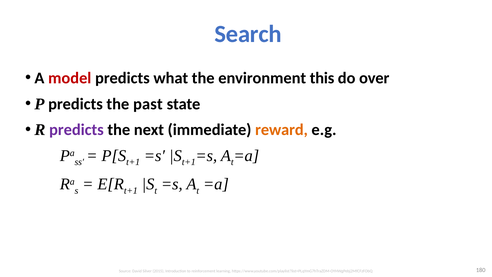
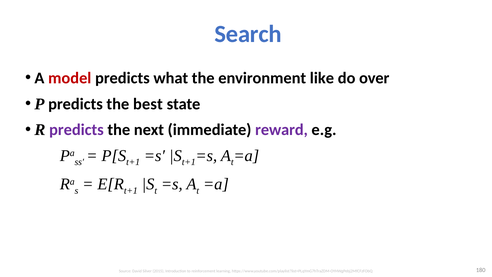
this: this -> like (322, 78)
past: past -> best (148, 104)
reward colour: orange -> purple (281, 130)
